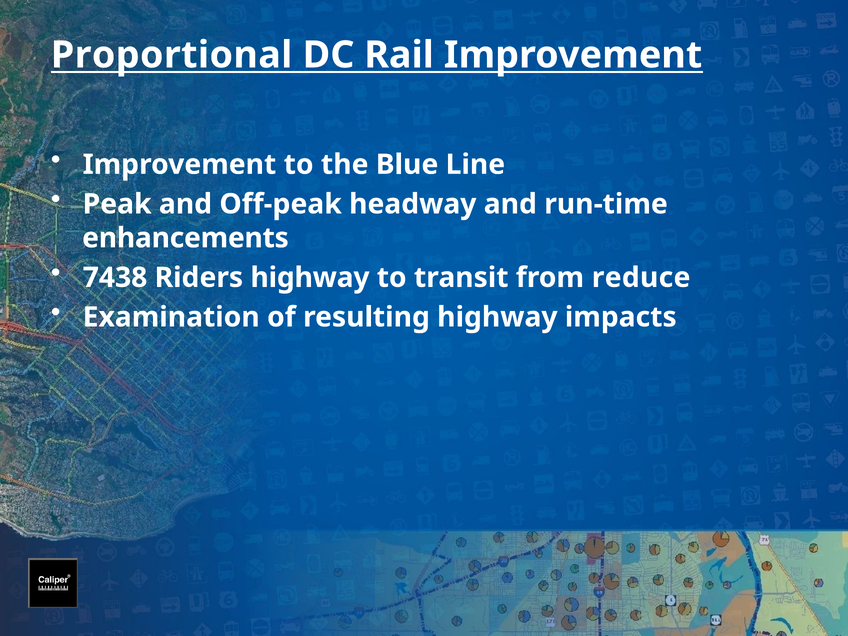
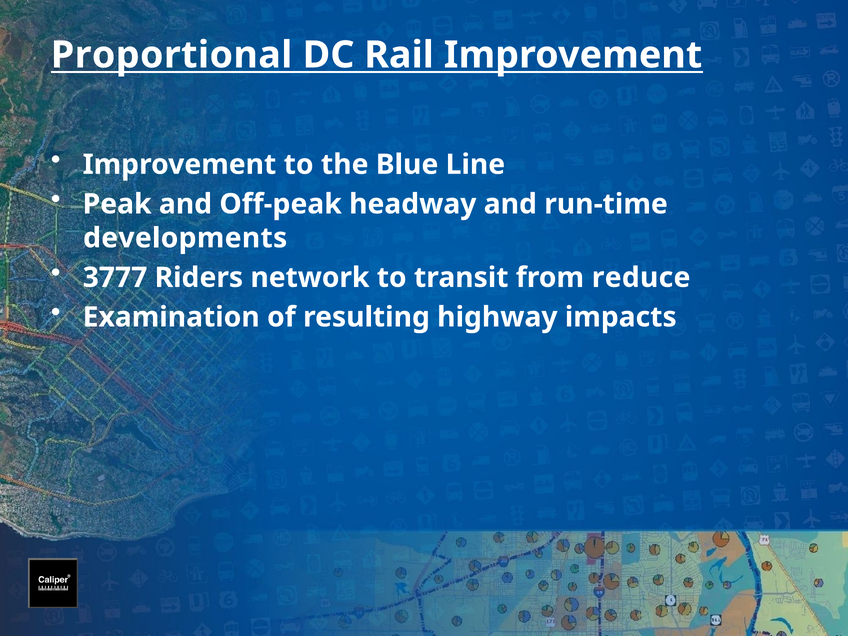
enhancements: enhancements -> developments (185, 238)
7438: 7438 -> 3777 (115, 278)
Riders highway: highway -> network (310, 278)
